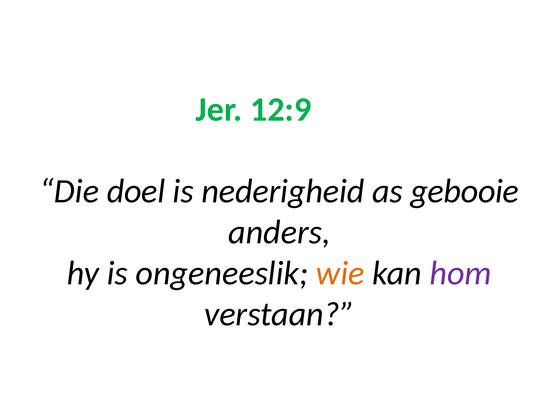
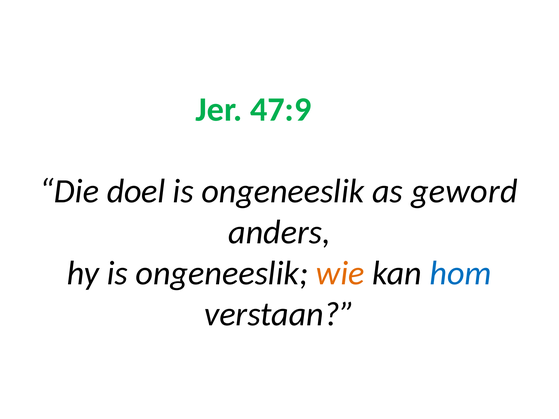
12:9: 12:9 -> 47:9 (281, 110)
nederigheid: nederigheid -> ongeneeslik (283, 192)
gebooie: gebooie -> geword (464, 192)
hom colour: purple -> blue (461, 273)
